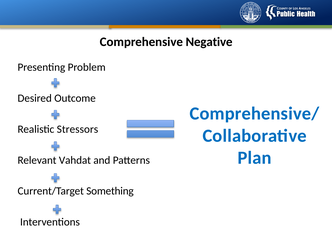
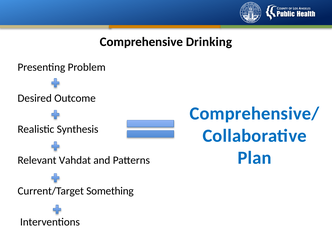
Negative: Negative -> Drinking (209, 42)
Stressors: Stressors -> Synthesis (78, 129)
